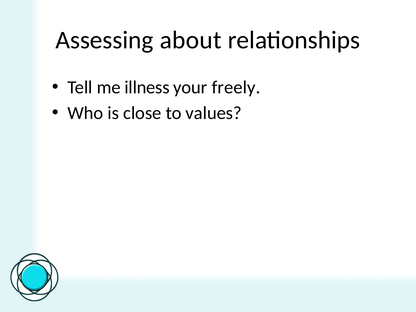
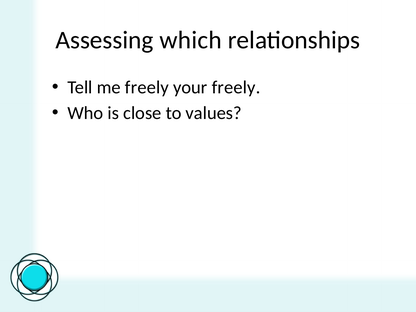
about: about -> which (191, 40)
me illness: illness -> freely (147, 87)
